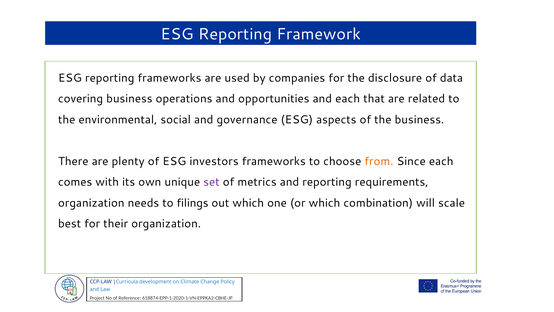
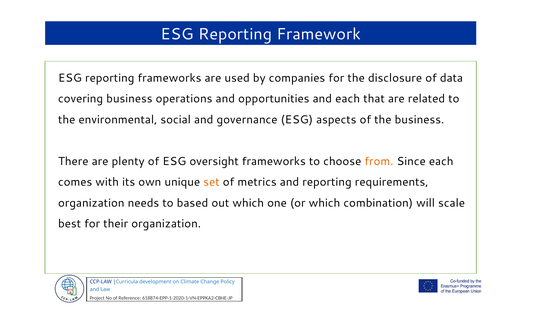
investors: investors -> oversight (214, 161)
set colour: purple -> orange (211, 182)
filings: filings -> based (192, 203)
